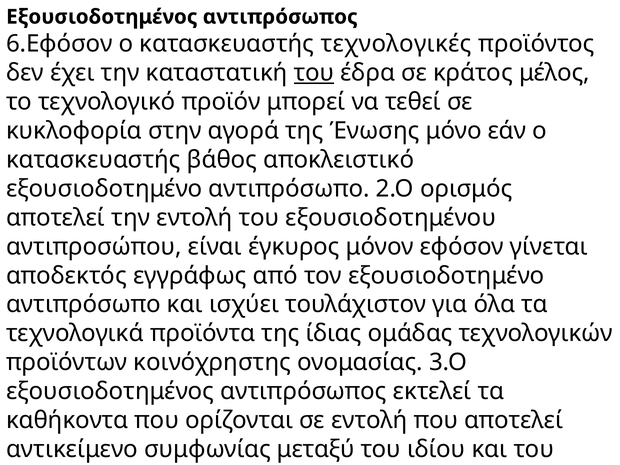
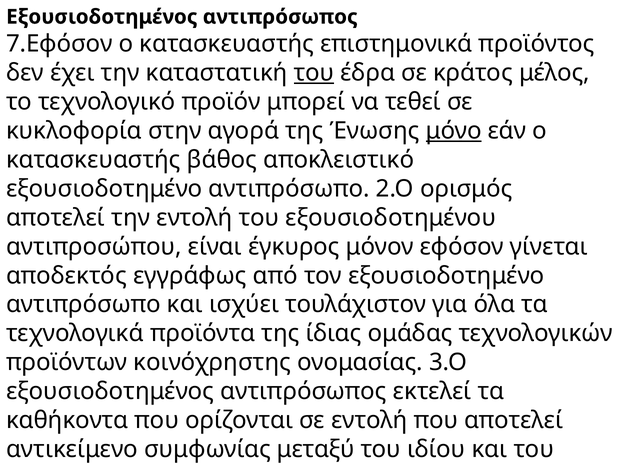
6.Εφόσον: 6.Εφόσον -> 7.Εφόσον (59, 44)
τεχνολογικές: τεχνολογικές -> επιστημονικά (396, 44)
μόνο underline: none -> present (454, 131)
